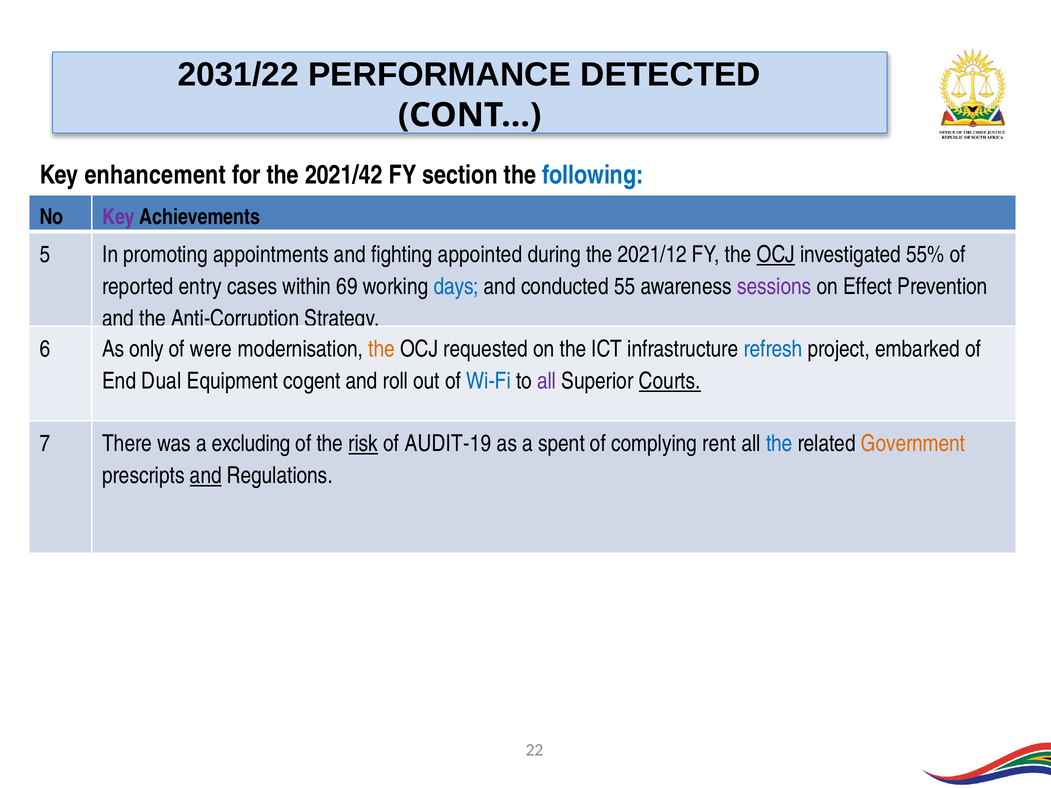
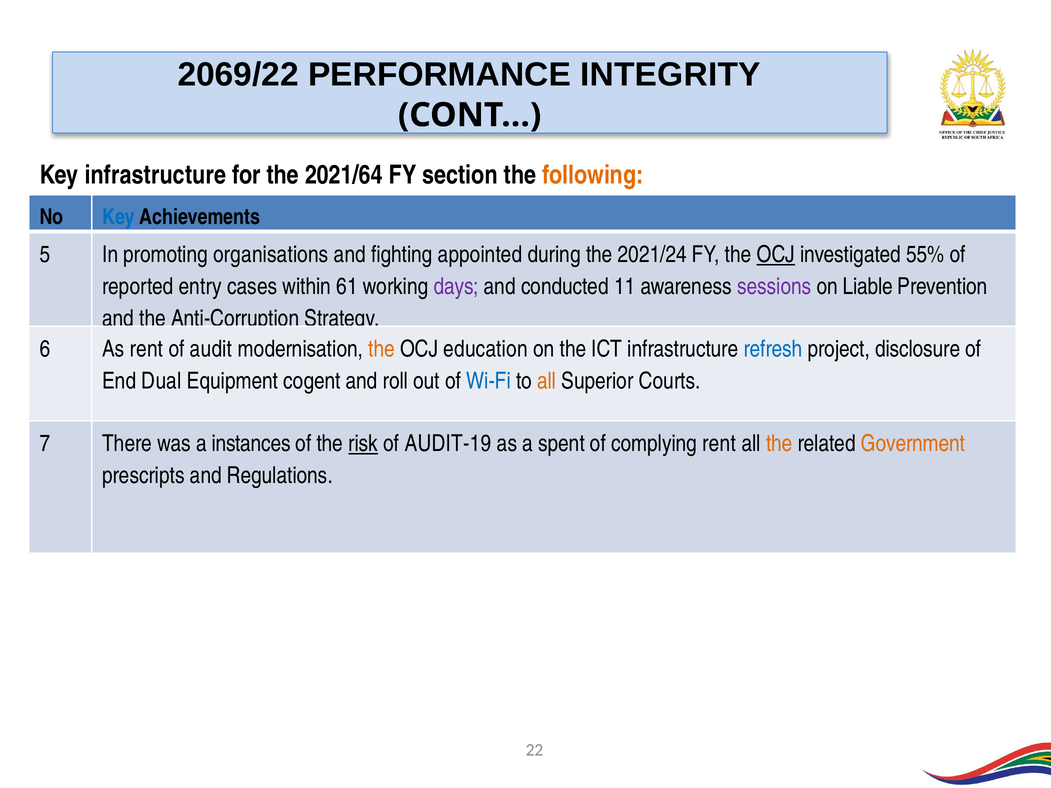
2031/22: 2031/22 -> 2069/22 (238, 75)
DETECTED: DETECTED -> INTEGRITY (670, 75)
Key enhancement: enhancement -> infrastructure (155, 175)
2021/42: 2021/42 -> 2021/64 (344, 175)
following colour: blue -> orange (593, 175)
Key colour: purple -> blue (119, 217)
appointments: appointments -> organisations (271, 255)
2021/12: 2021/12 -> 2021/24 (652, 255)
69: 69 -> 61 (347, 287)
days colour: blue -> purple (456, 287)
55: 55 -> 11 (625, 287)
Effect: Effect -> Liable (868, 287)
As only: only -> rent (146, 349)
were: were -> audit (211, 349)
requested: requested -> education (486, 349)
embarked: embarked -> disclosure (918, 349)
all colour: purple -> orange (547, 381)
Courts underline: present -> none (670, 381)
excluding: excluding -> instances (251, 444)
the colour: blue -> orange (779, 444)
and underline: present -> none (206, 476)
